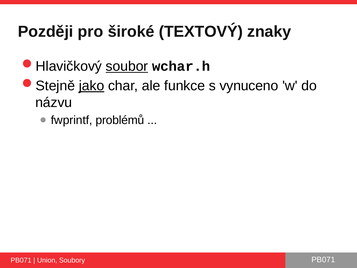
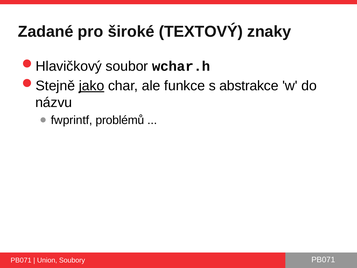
Později: Později -> Zadané (46, 32)
soubor underline: present -> none (127, 66)
vynuceno: vynuceno -> abstrakce (249, 86)
